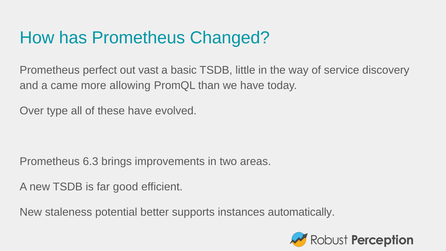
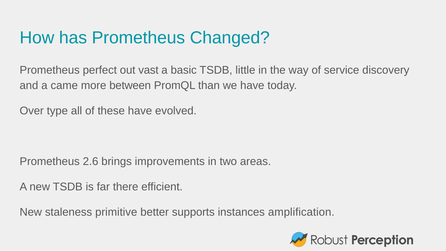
allowing: allowing -> between (130, 86)
6.3: 6.3 -> 2.6 (91, 161)
good: good -> there (126, 187)
potential: potential -> primitive (116, 212)
automatically: automatically -> amplification (301, 212)
